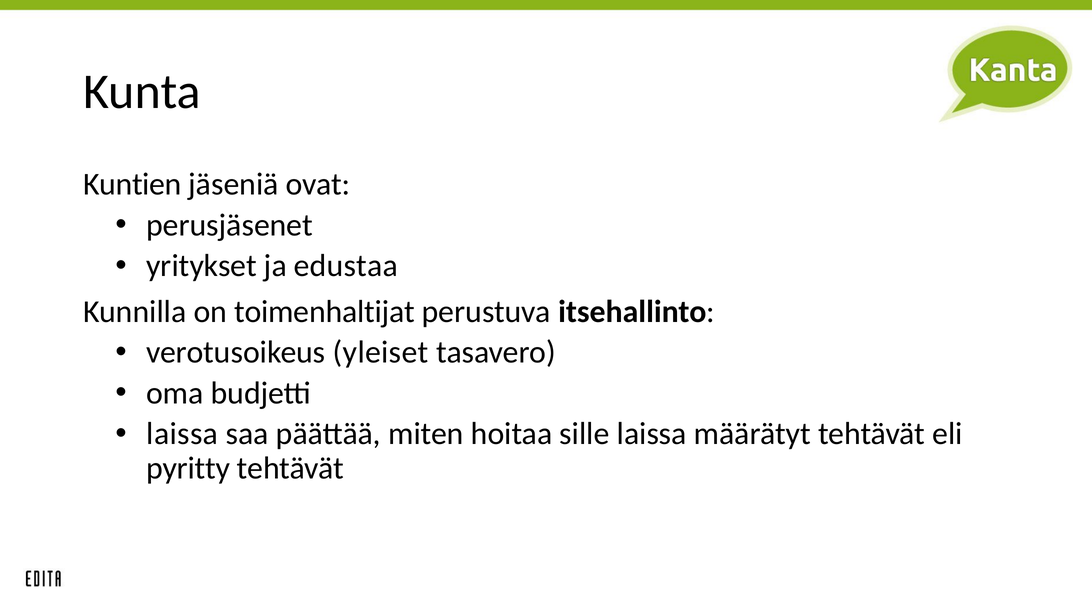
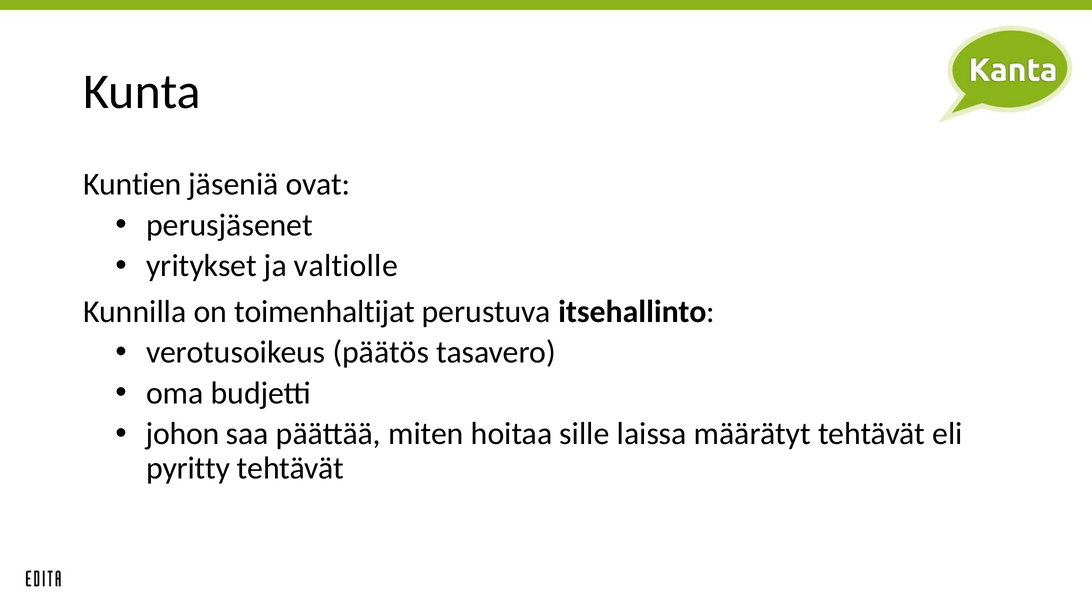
edustaa: edustaa -> valtiolle (346, 266)
yleiset: yleiset -> päätös (381, 352)
laissa: laissa -> johon (183, 434)
